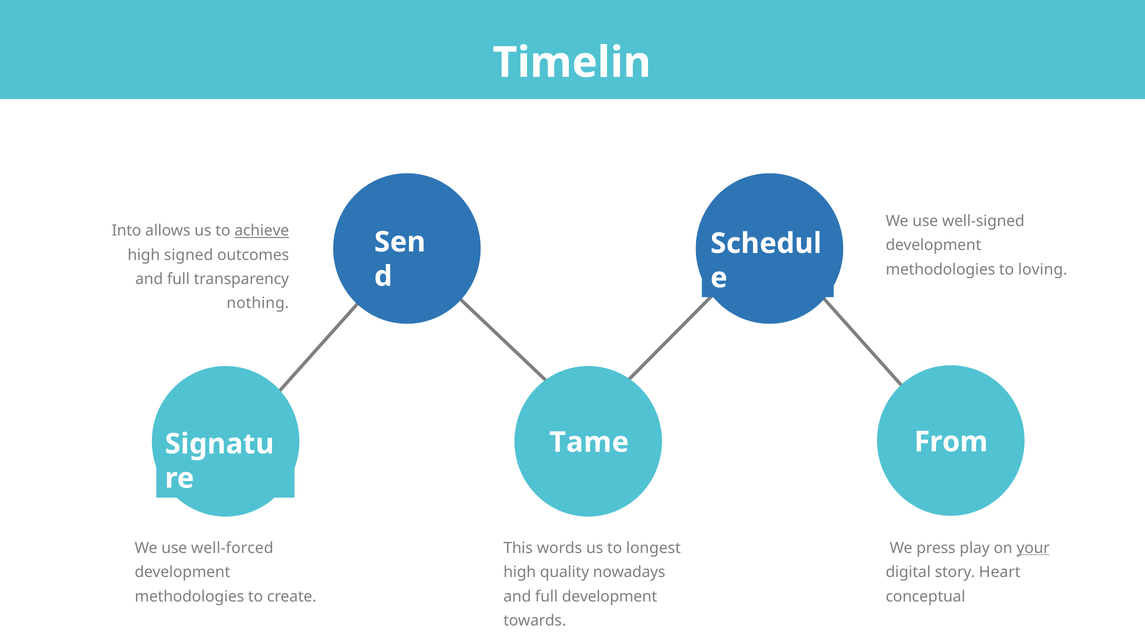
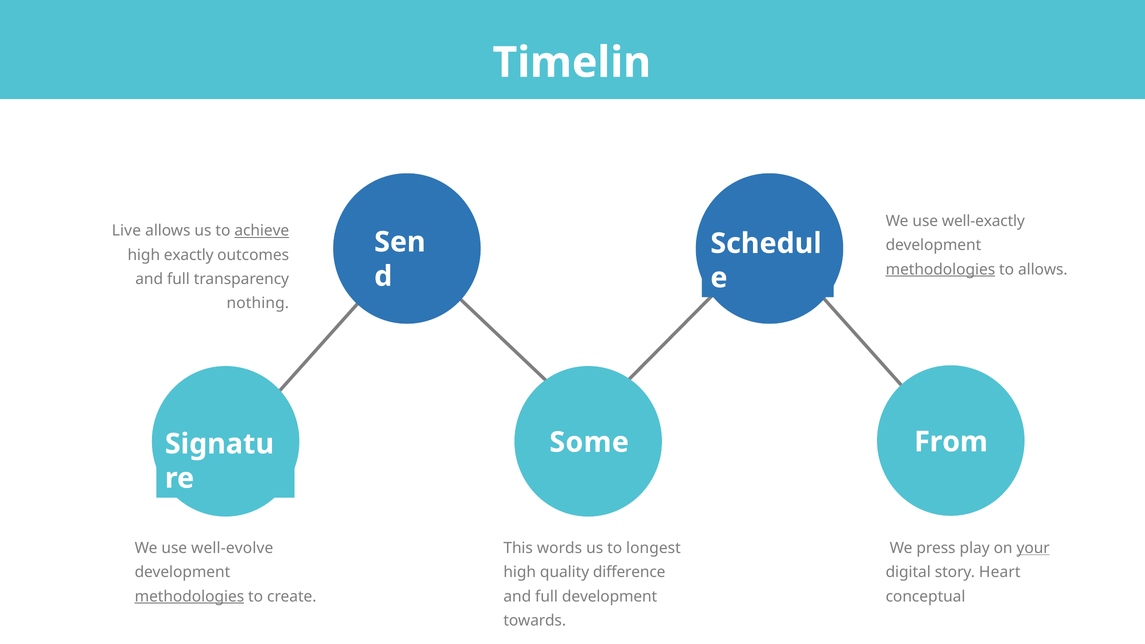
well-signed: well-signed -> well-exactly (983, 221)
Into: Into -> Live (126, 231)
signed: signed -> exactly (189, 255)
methodologies underline: none -> present (940, 270)
to loving: loving -> allows (1043, 270)
Tame: Tame -> Some (589, 443)
well-forced: well-forced -> well-evolve (232, 548)
nowadays: nowadays -> difference (629, 573)
methodologies underline: none -> present (189, 597)
